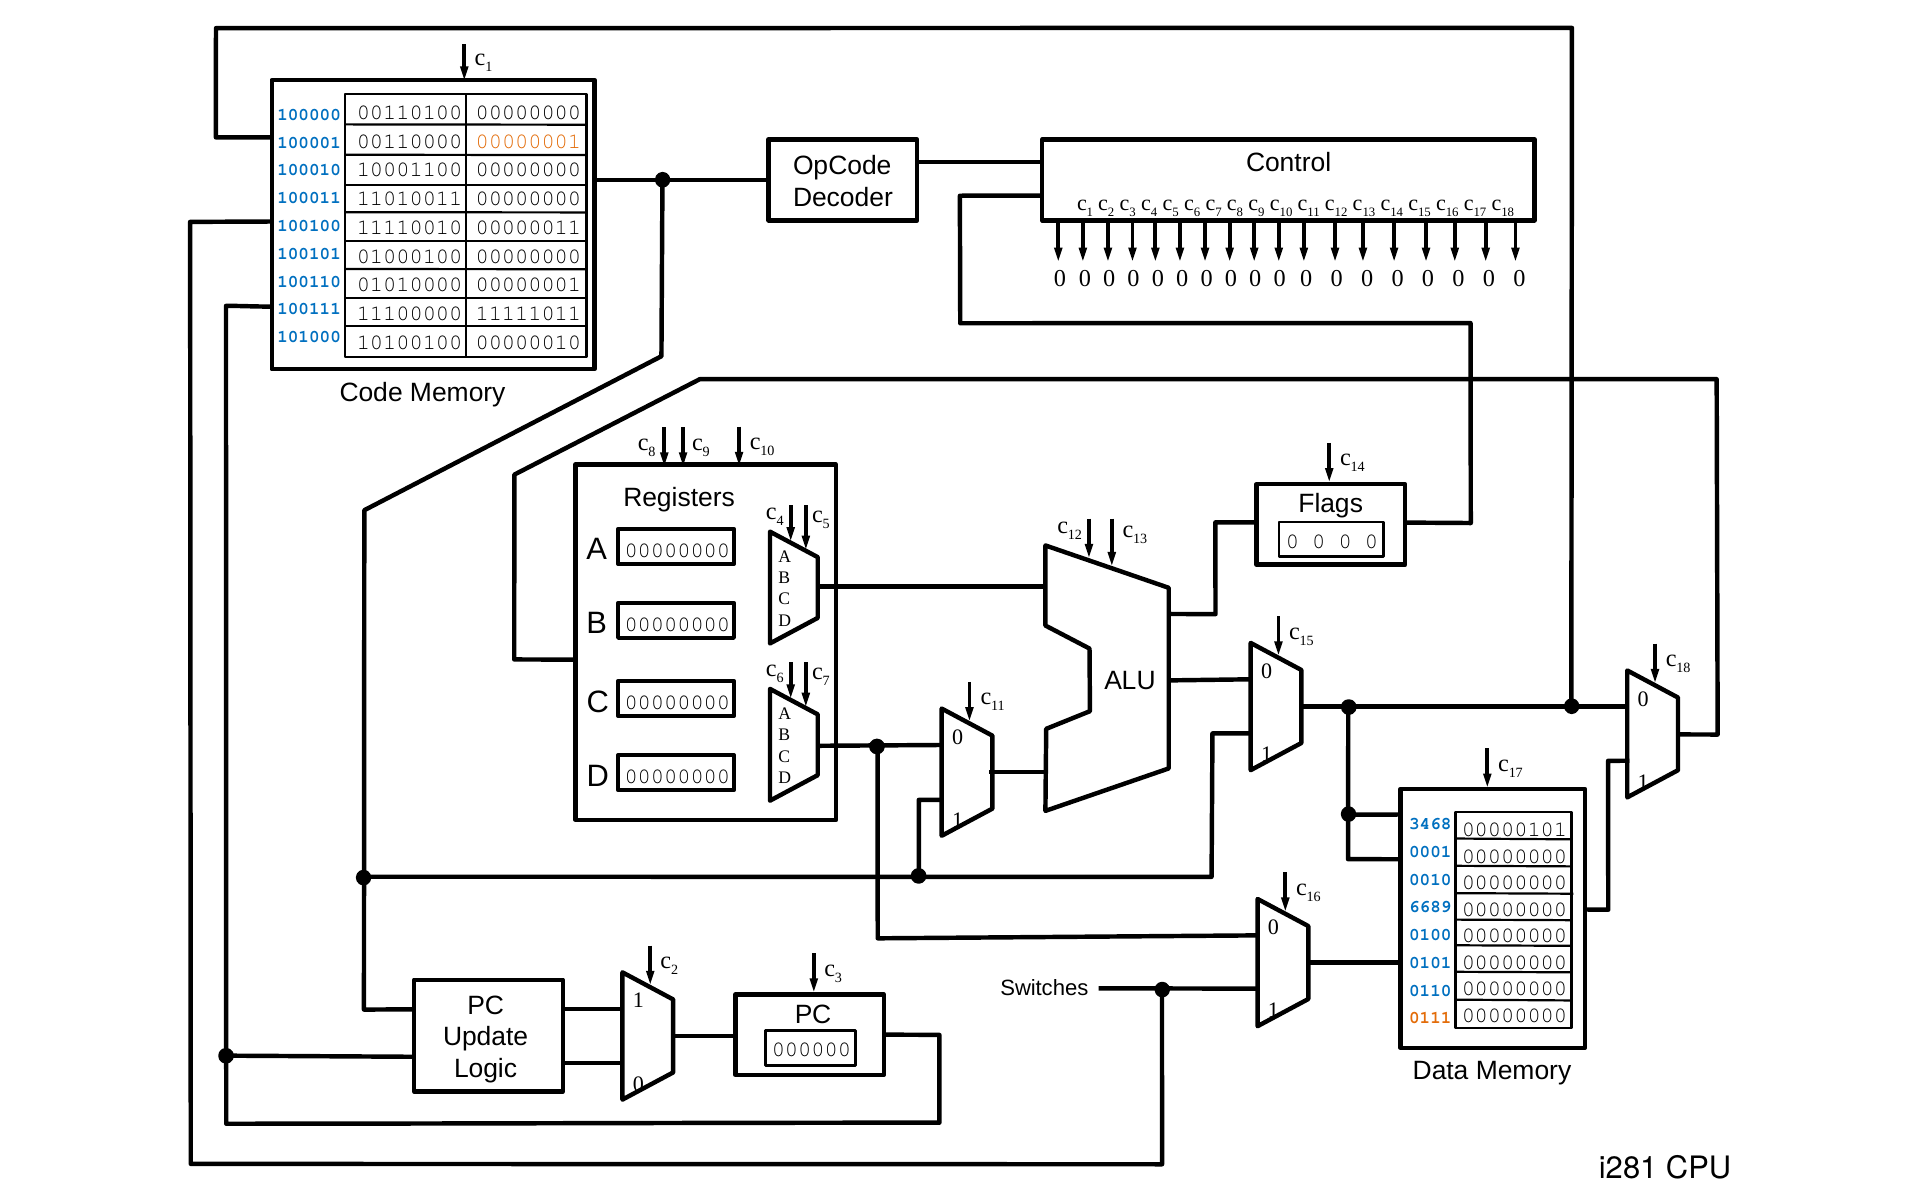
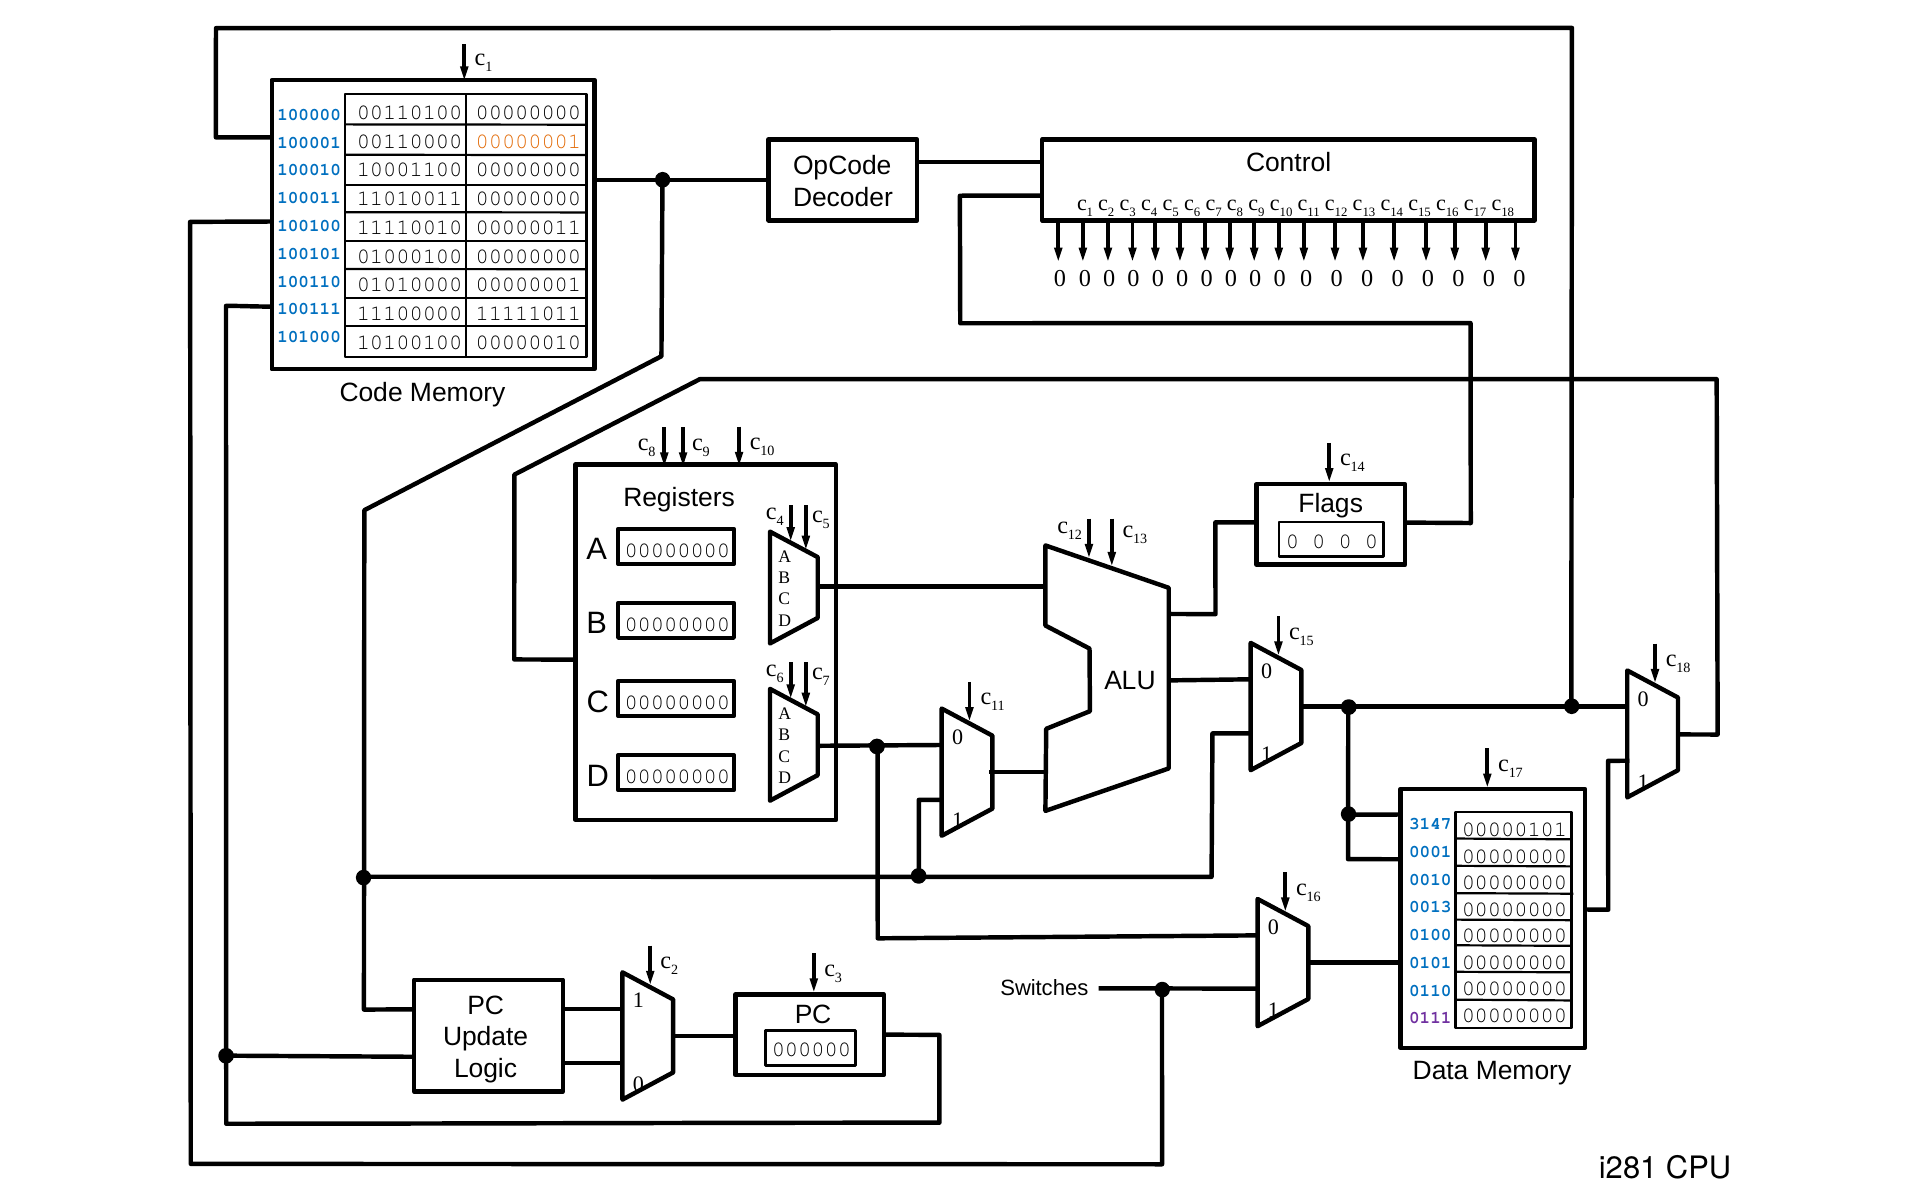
3468: 3468 -> 3147 (1430, 824)
6689: 6689 -> 0013 (1430, 907)
0111 colour: orange -> purple (1430, 1018)
